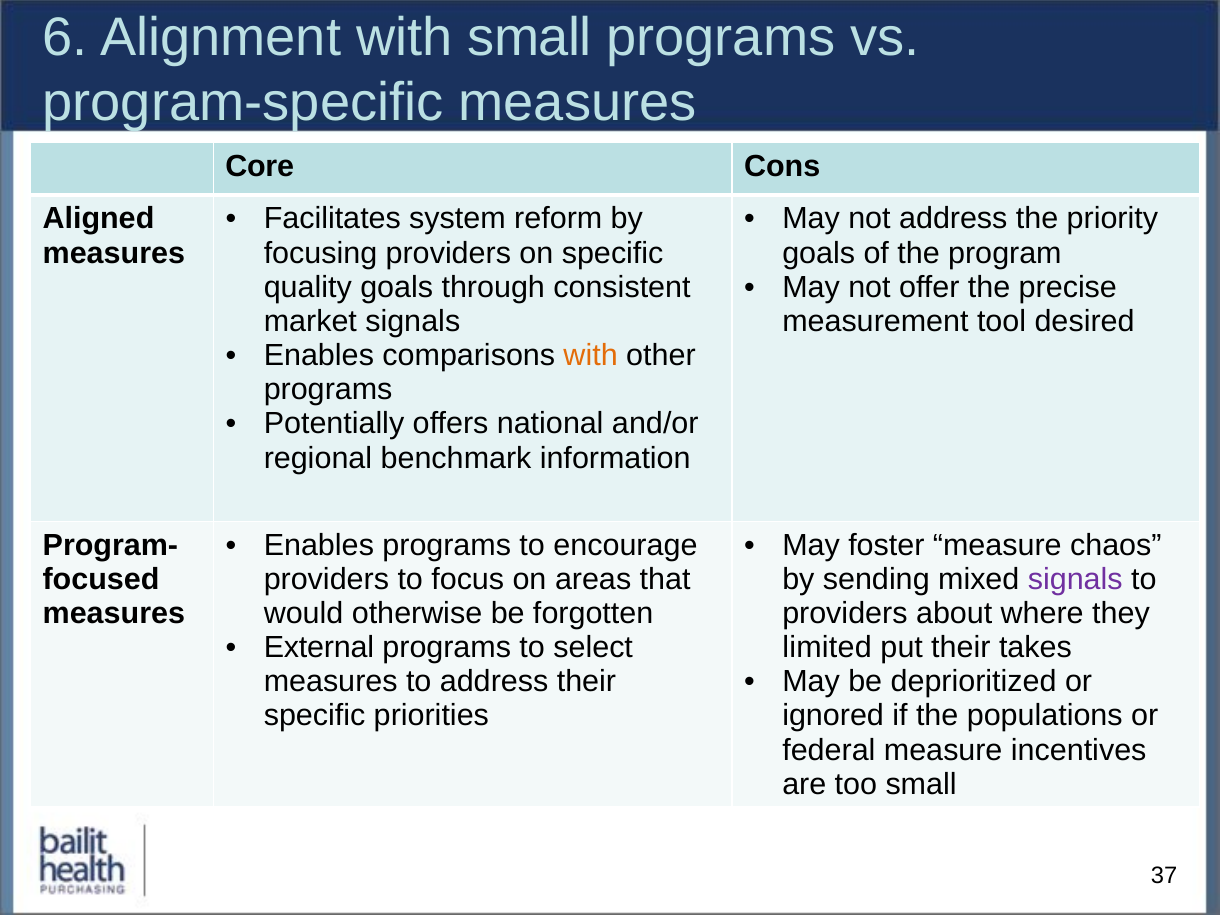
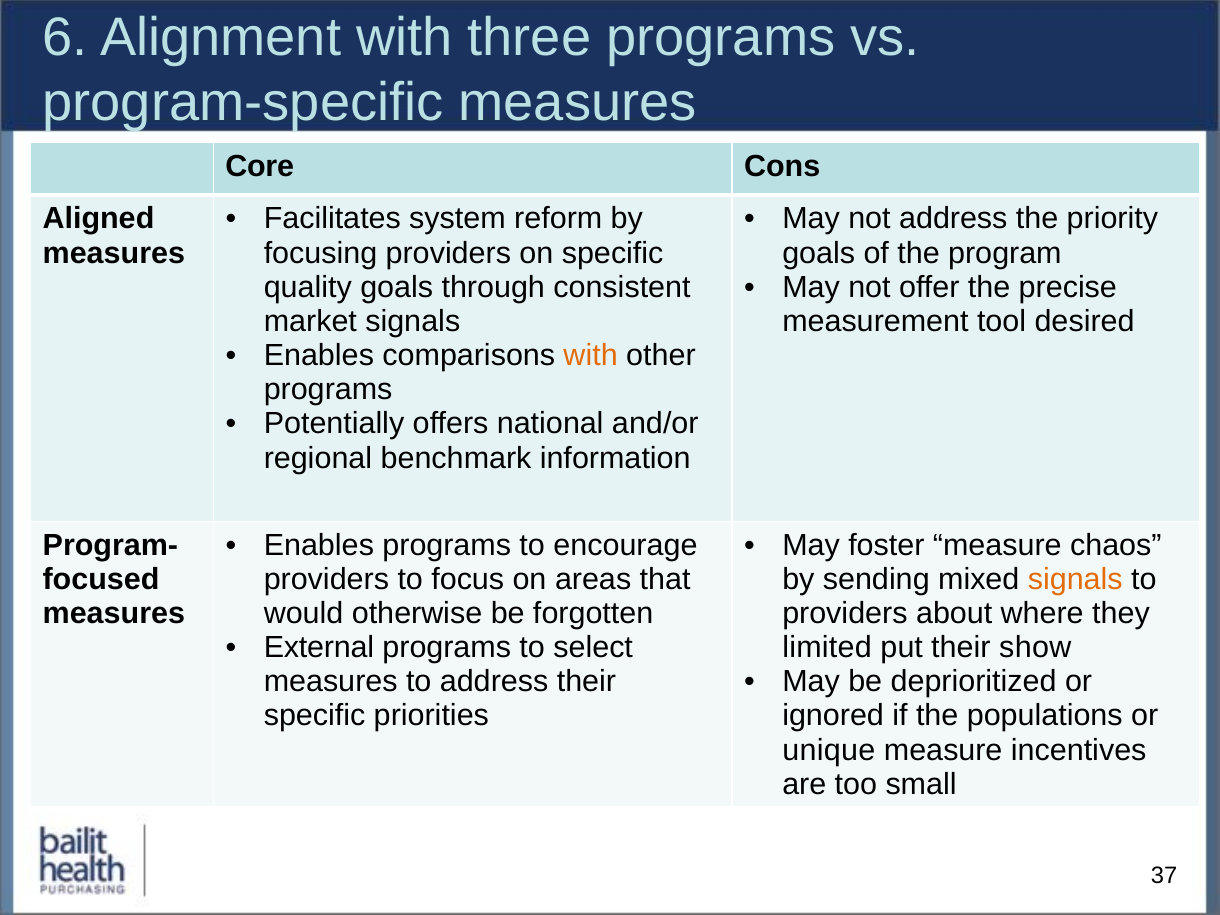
with small: small -> three (529, 37)
signals colour: purple -> orange (1075, 579)
takes: takes -> show (1035, 647)
federal: federal -> unique (829, 750)
